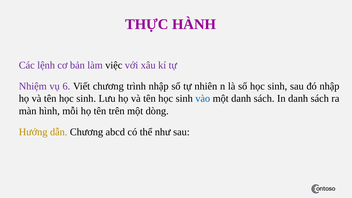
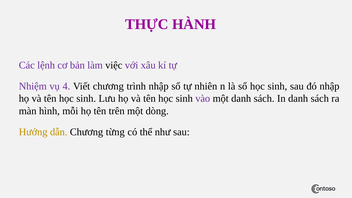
6: 6 -> 4 (66, 86)
vào colour: blue -> purple (203, 99)
abcd: abcd -> từng (115, 132)
